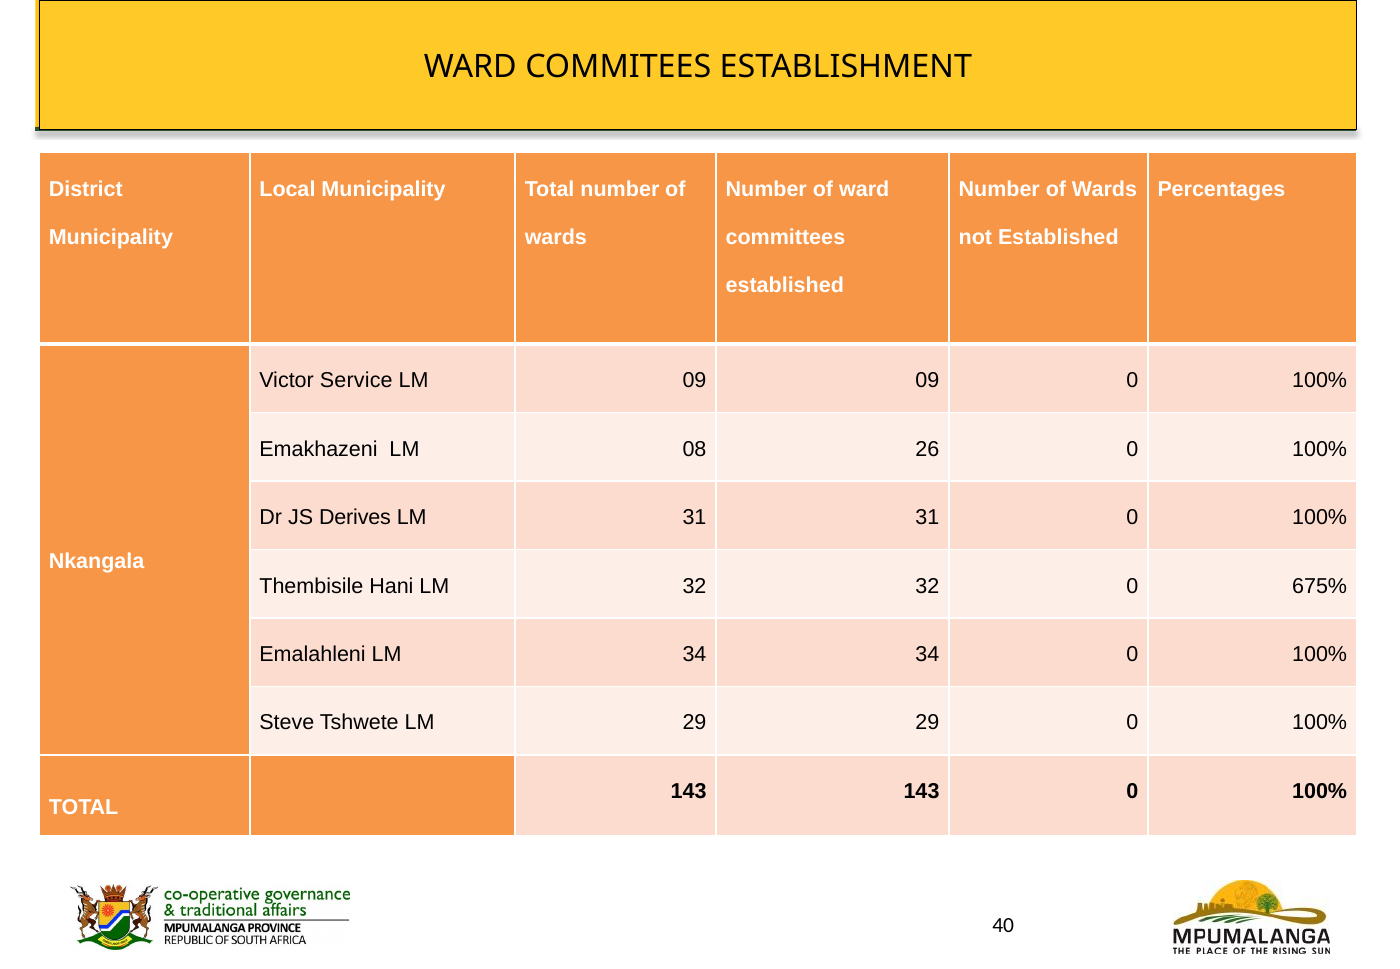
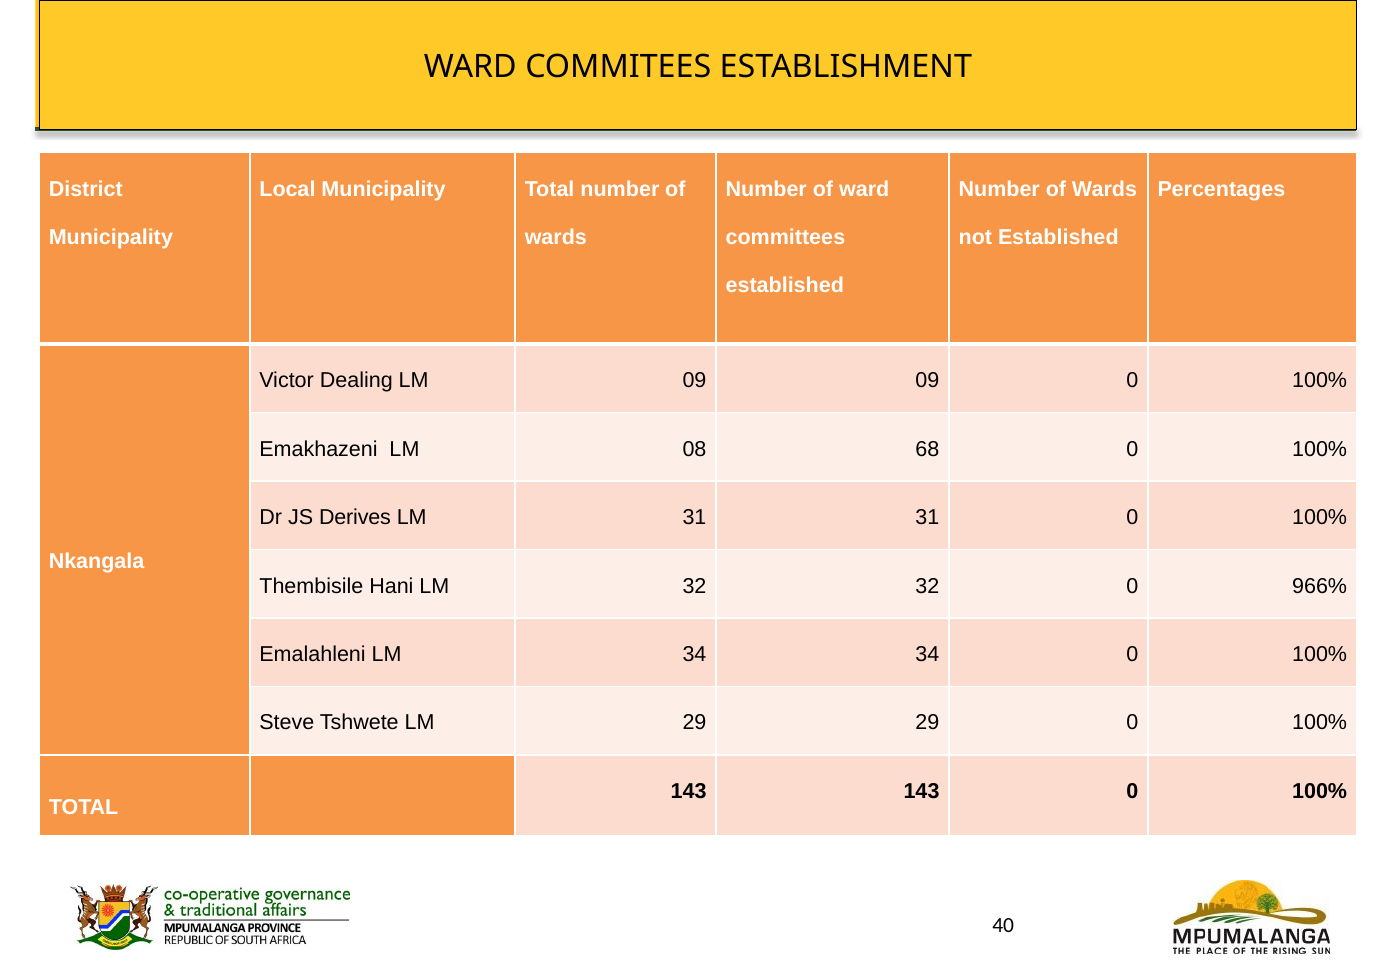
Service: Service -> Dealing (356, 381)
26: 26 -> 68 (927, 449)
675%: 675% -> 966% (1320, 586)
